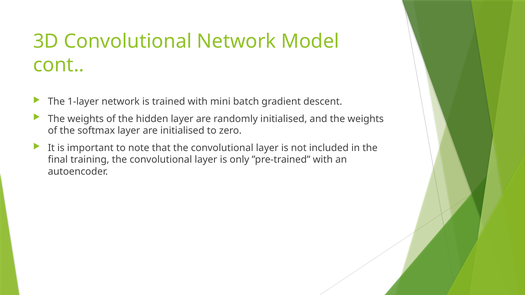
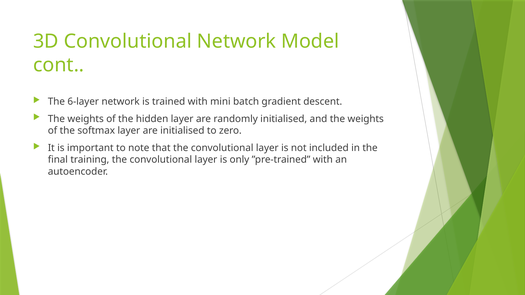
1-layer: 1-layer -> 6-layer (83, 102)
